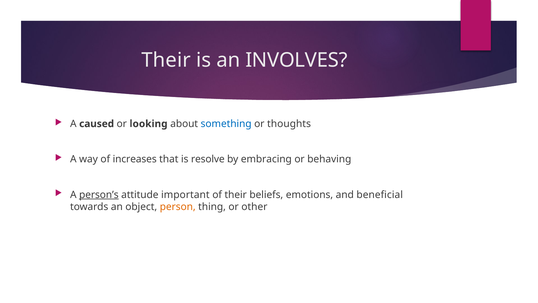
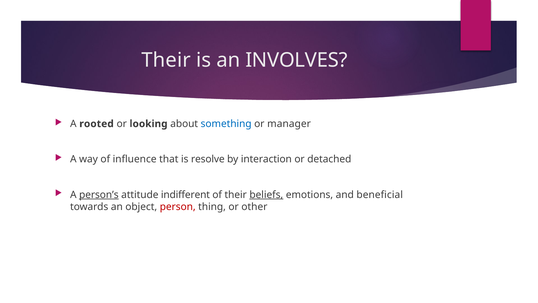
caused: caused -> rooted (97, 124)
thoughts: thoughts -> manager (289, 124)
increases: increases -> influence (135, 159)
embracing: embracing -> interaction (266, 159)
behaving: behaving -> detached (329, 159)
important: important -> indifferent (185, 195)
beliefs underline: none -> present (266, 195)
person colour: orange -> red (178, 207)
